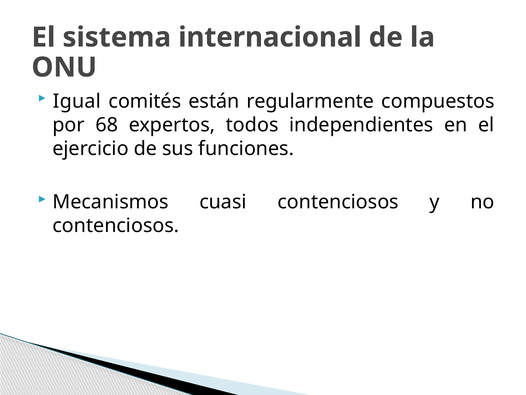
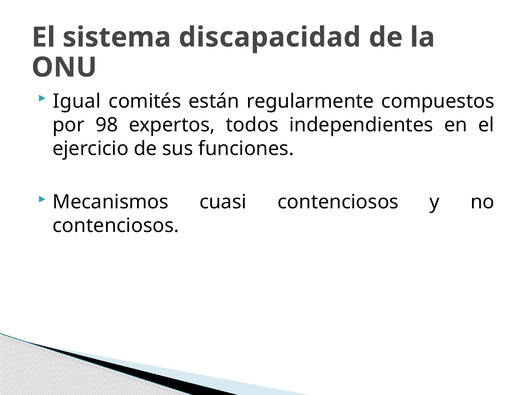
internacional: internacional -> discapacidad (270, 37)
68: 68 -> 98 (107, 125)
